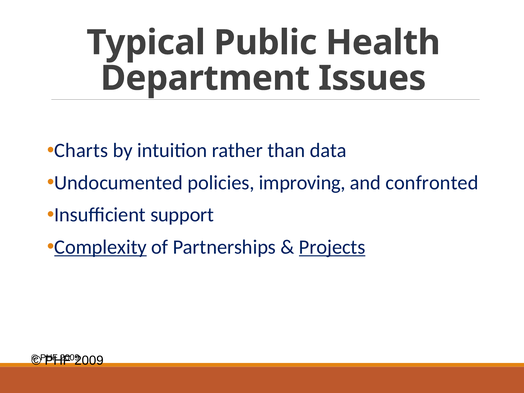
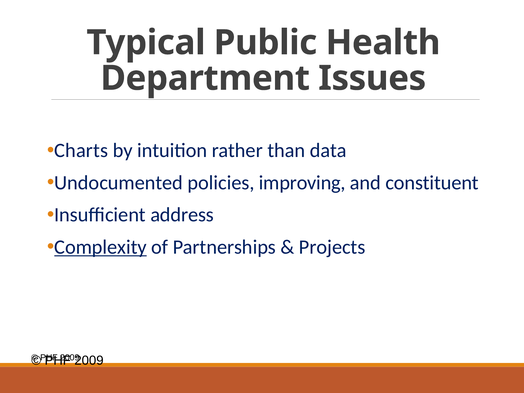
confronted: confronted -> constituent (432, 183)
support: support -> address (182, 215)
Projects underline: present -> none (332, 247)
